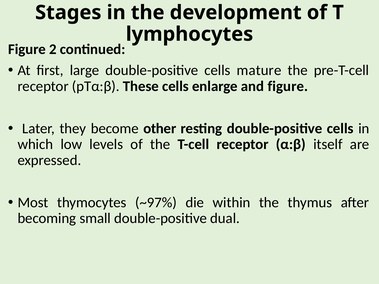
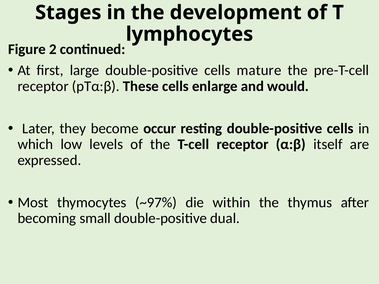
and figure: figure -> would (288, 86)
other: other -> occur (160, 129)
